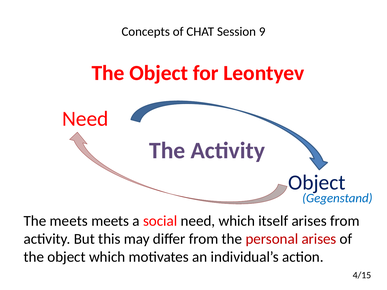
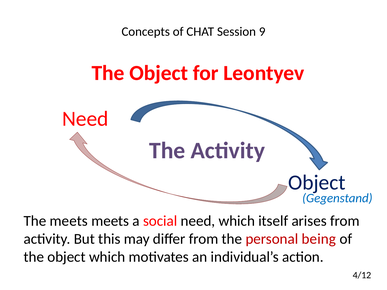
personal arises: arises -> being (319, 239)
4/15: 4/15 -> 4/12 (362, 275)
